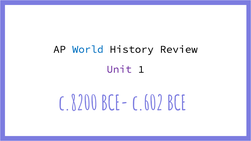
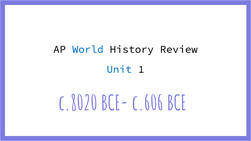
Unit colour: purple -> blue (119, 69)
c.8200: c.8200 -> c.8020 (78, 104)
c.602: c.602 -> c.606 (148, 104)
